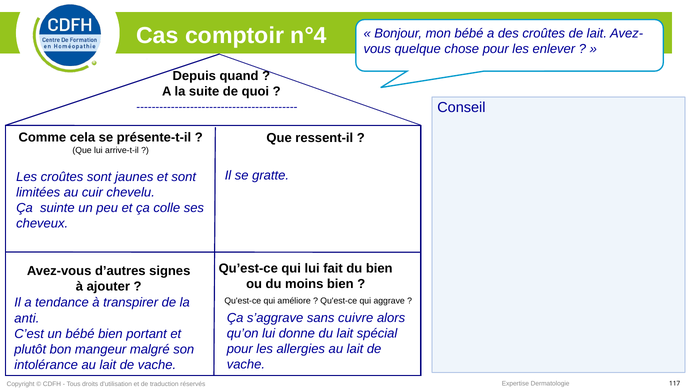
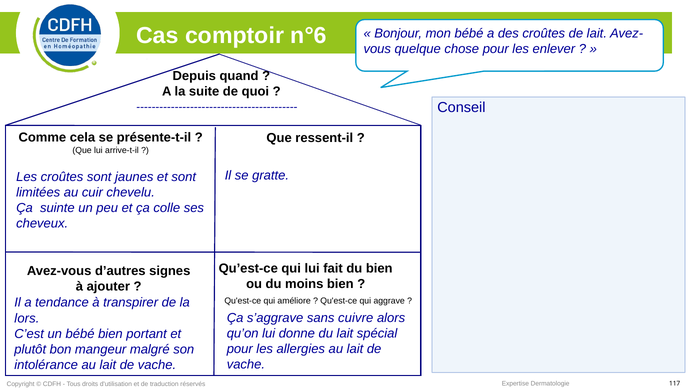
n°4: n°4 -> n°6 (309, 35)
anti: anti -> lors (27, 319)
